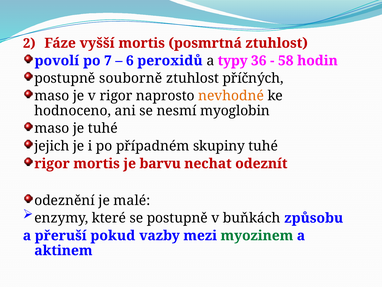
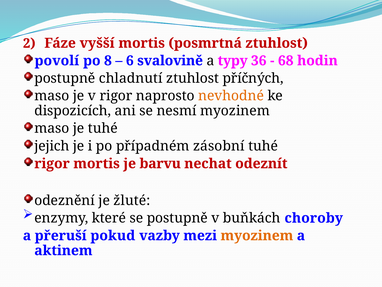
7: 7 -> 8 (108, 61)
peroxidů: peroxidů -> svalovině (170, 61)
58: 58 -> 68 (286, 61)
souborně: souborně -> chladnutí (131, 78)
hodnoceno: hodnoceno -> dispozicích (73, 111)
nesmí myoglobin: myoglobin -> myozinem (235, 111)
skupiny: skupiny -> zásobní (219, 146)
malé: malé -> žluté (132, 200)
způsobu: způsobu -> choroby (314, 218)
myozinem colour: green -> orange (257, 235)
